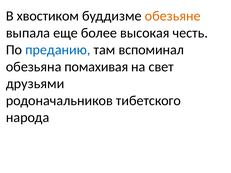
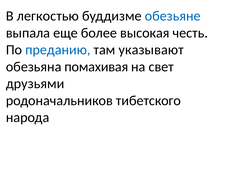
хвостиком: хвостиком -> легкостью (48, 16)
обезьяне colour: orange -> blue (173, 16)
вспоминал: вспоминал -> указывают (151, 50)
